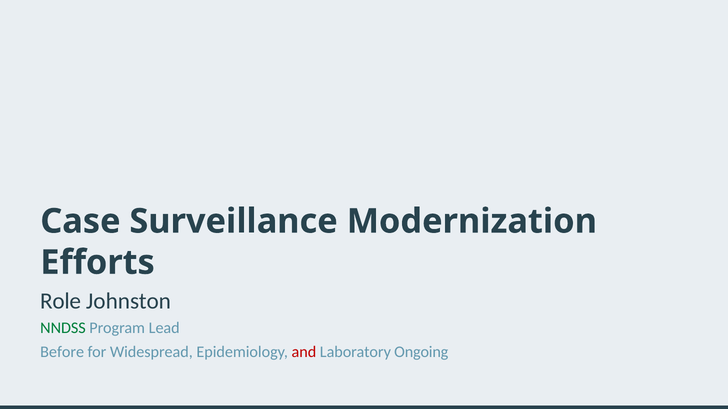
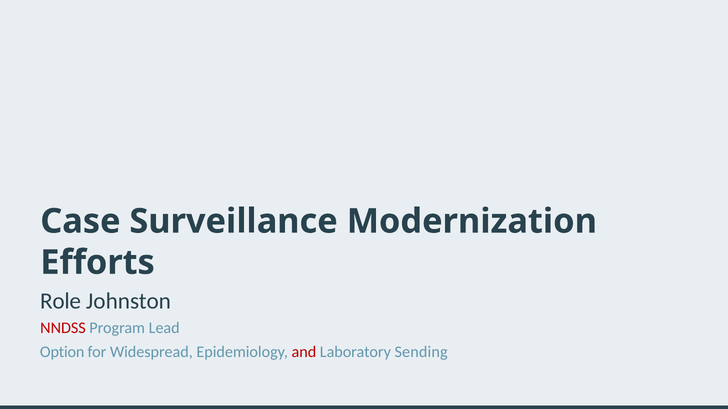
NNDSS colour: green -> red (63, 328)
Before: Before -> Option (62, 353)
Ongoing: Ongoing -> Sending (421, 353)
